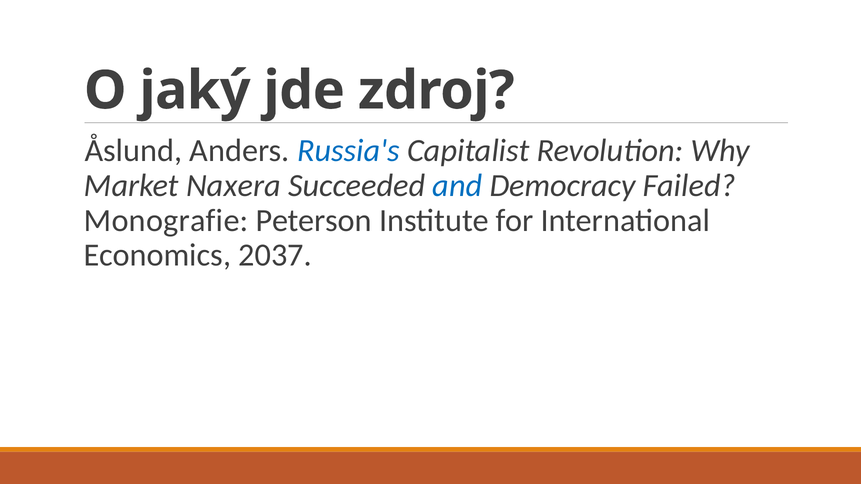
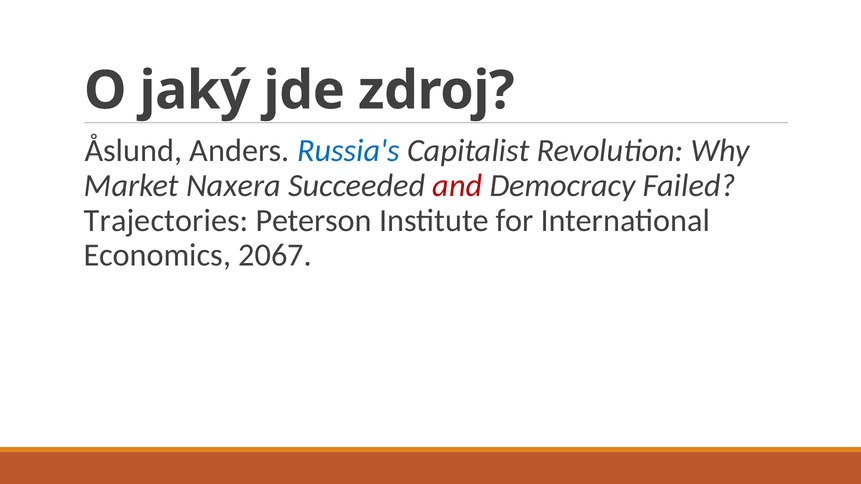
and colour: blue -> red (457, 186)
Monografie: Monografie -> Trajectories (166, 221)
2037: 2037 -> 2067 (275, 255)
